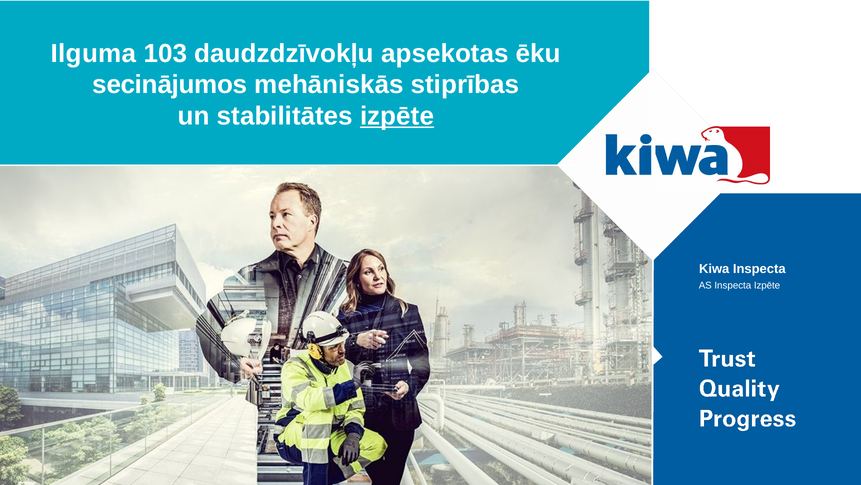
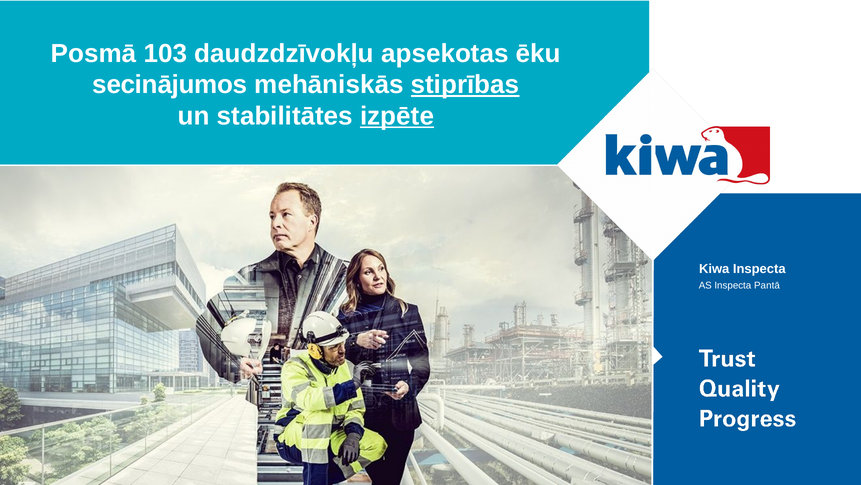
Ilguma: Ilguma -> Posmā (94, 53)
stiprības underline: none -> present (465, 85)
Inspecta Izpēte: Izpēte -> Pantā (767, 285)
